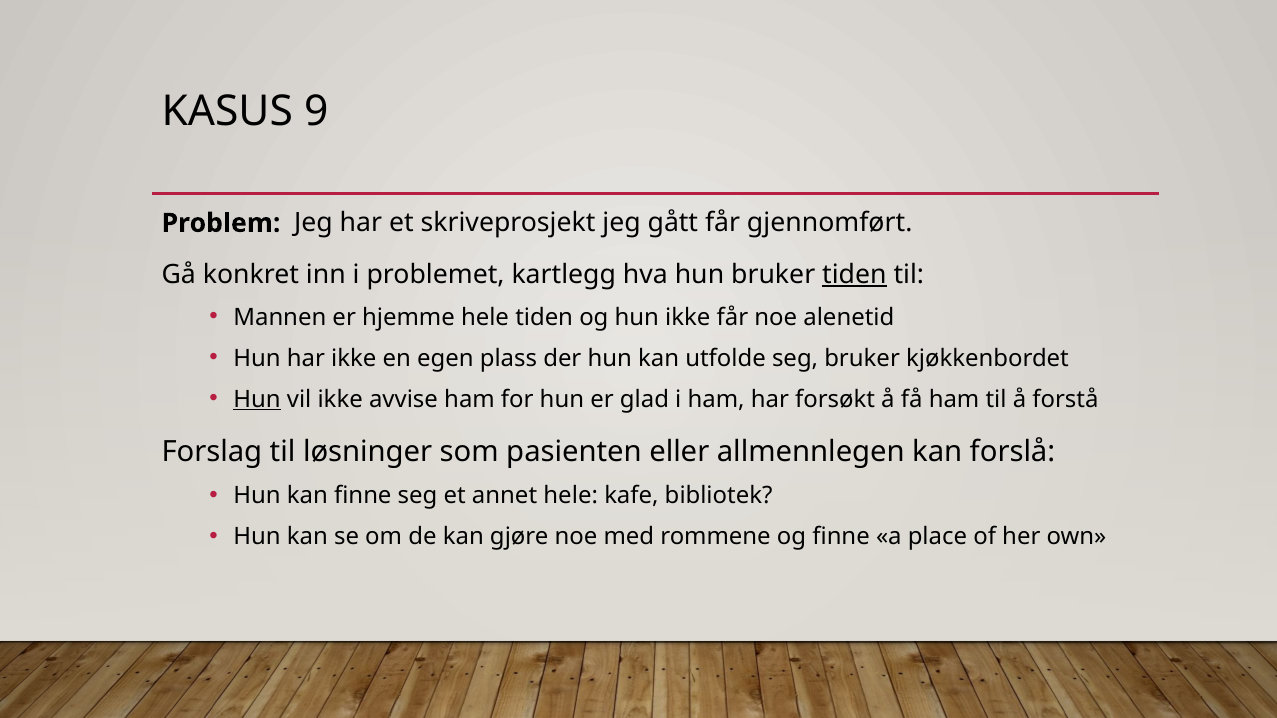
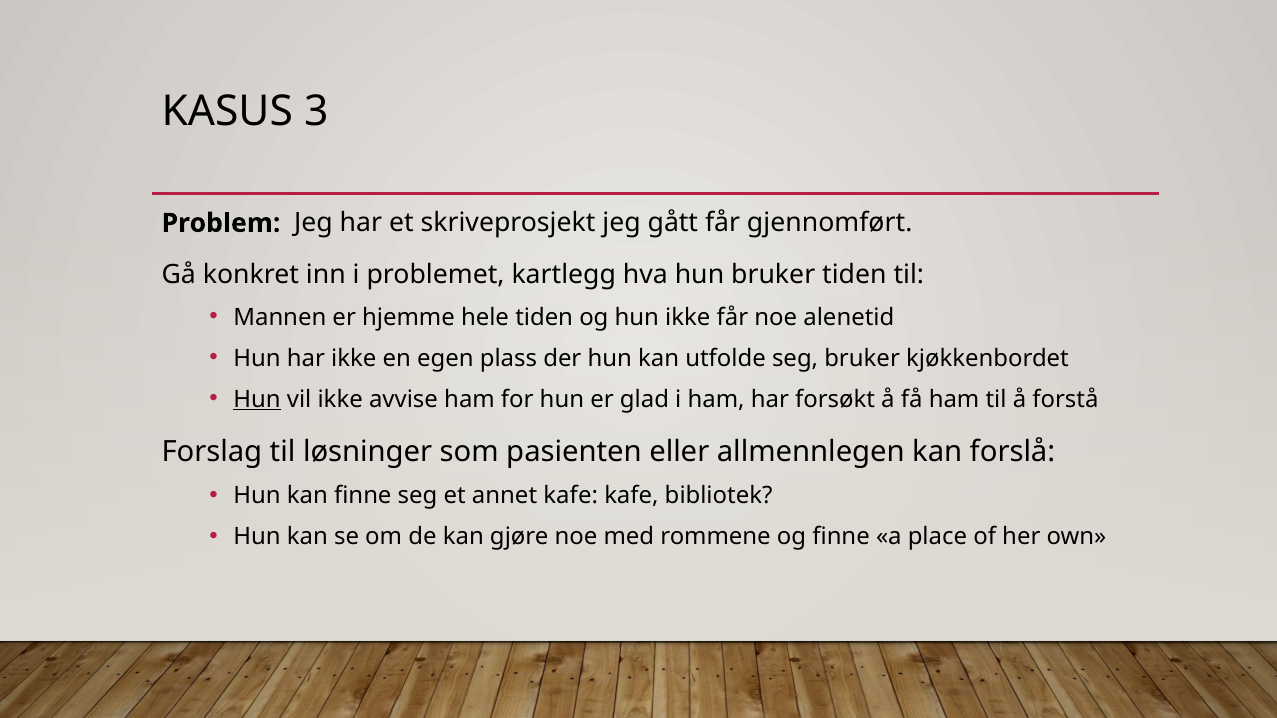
9: 9 -> 3 (316, 112)
tiden underline: present -> none (854, 275)
annet hele: hele -> kafe (571, 496)
